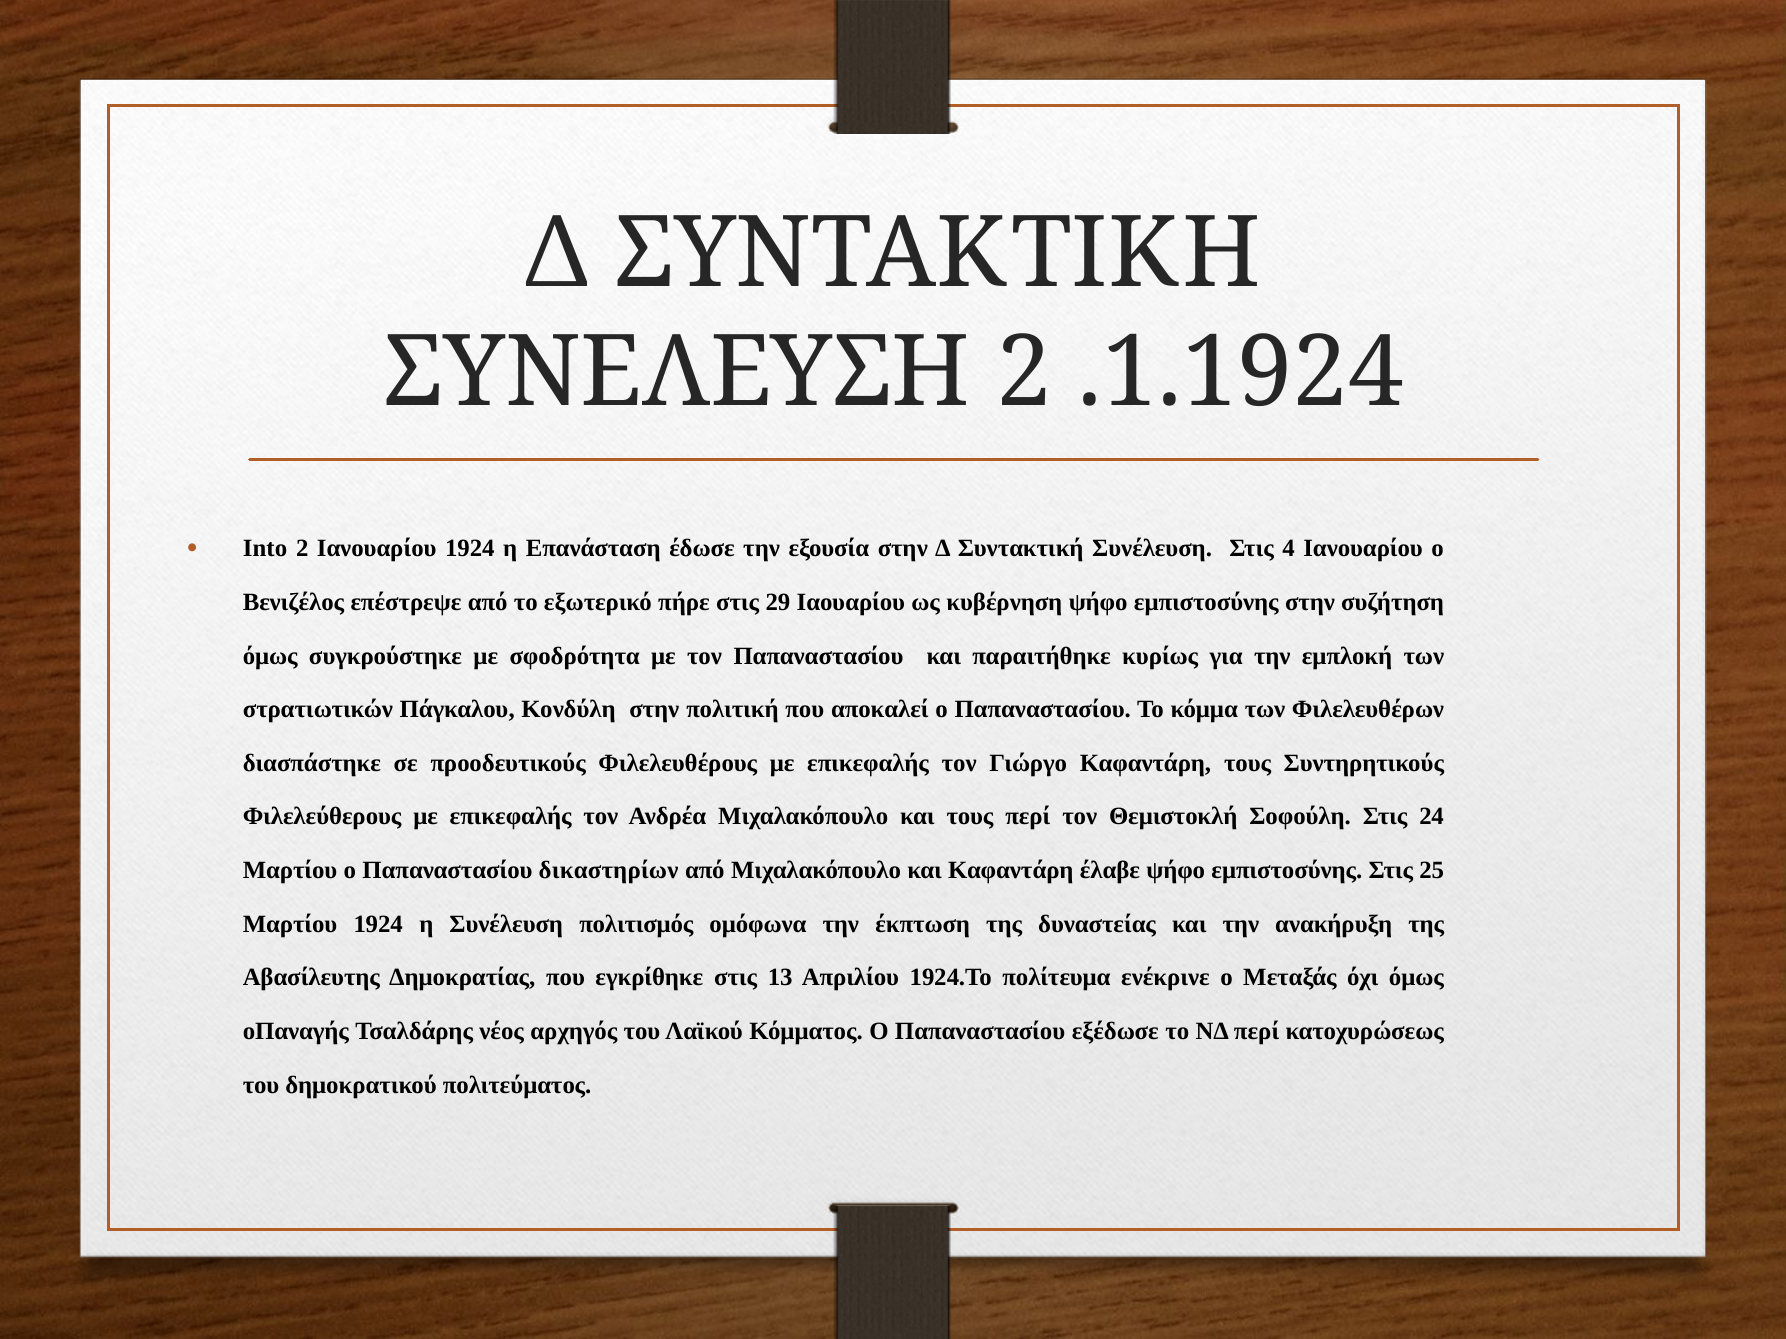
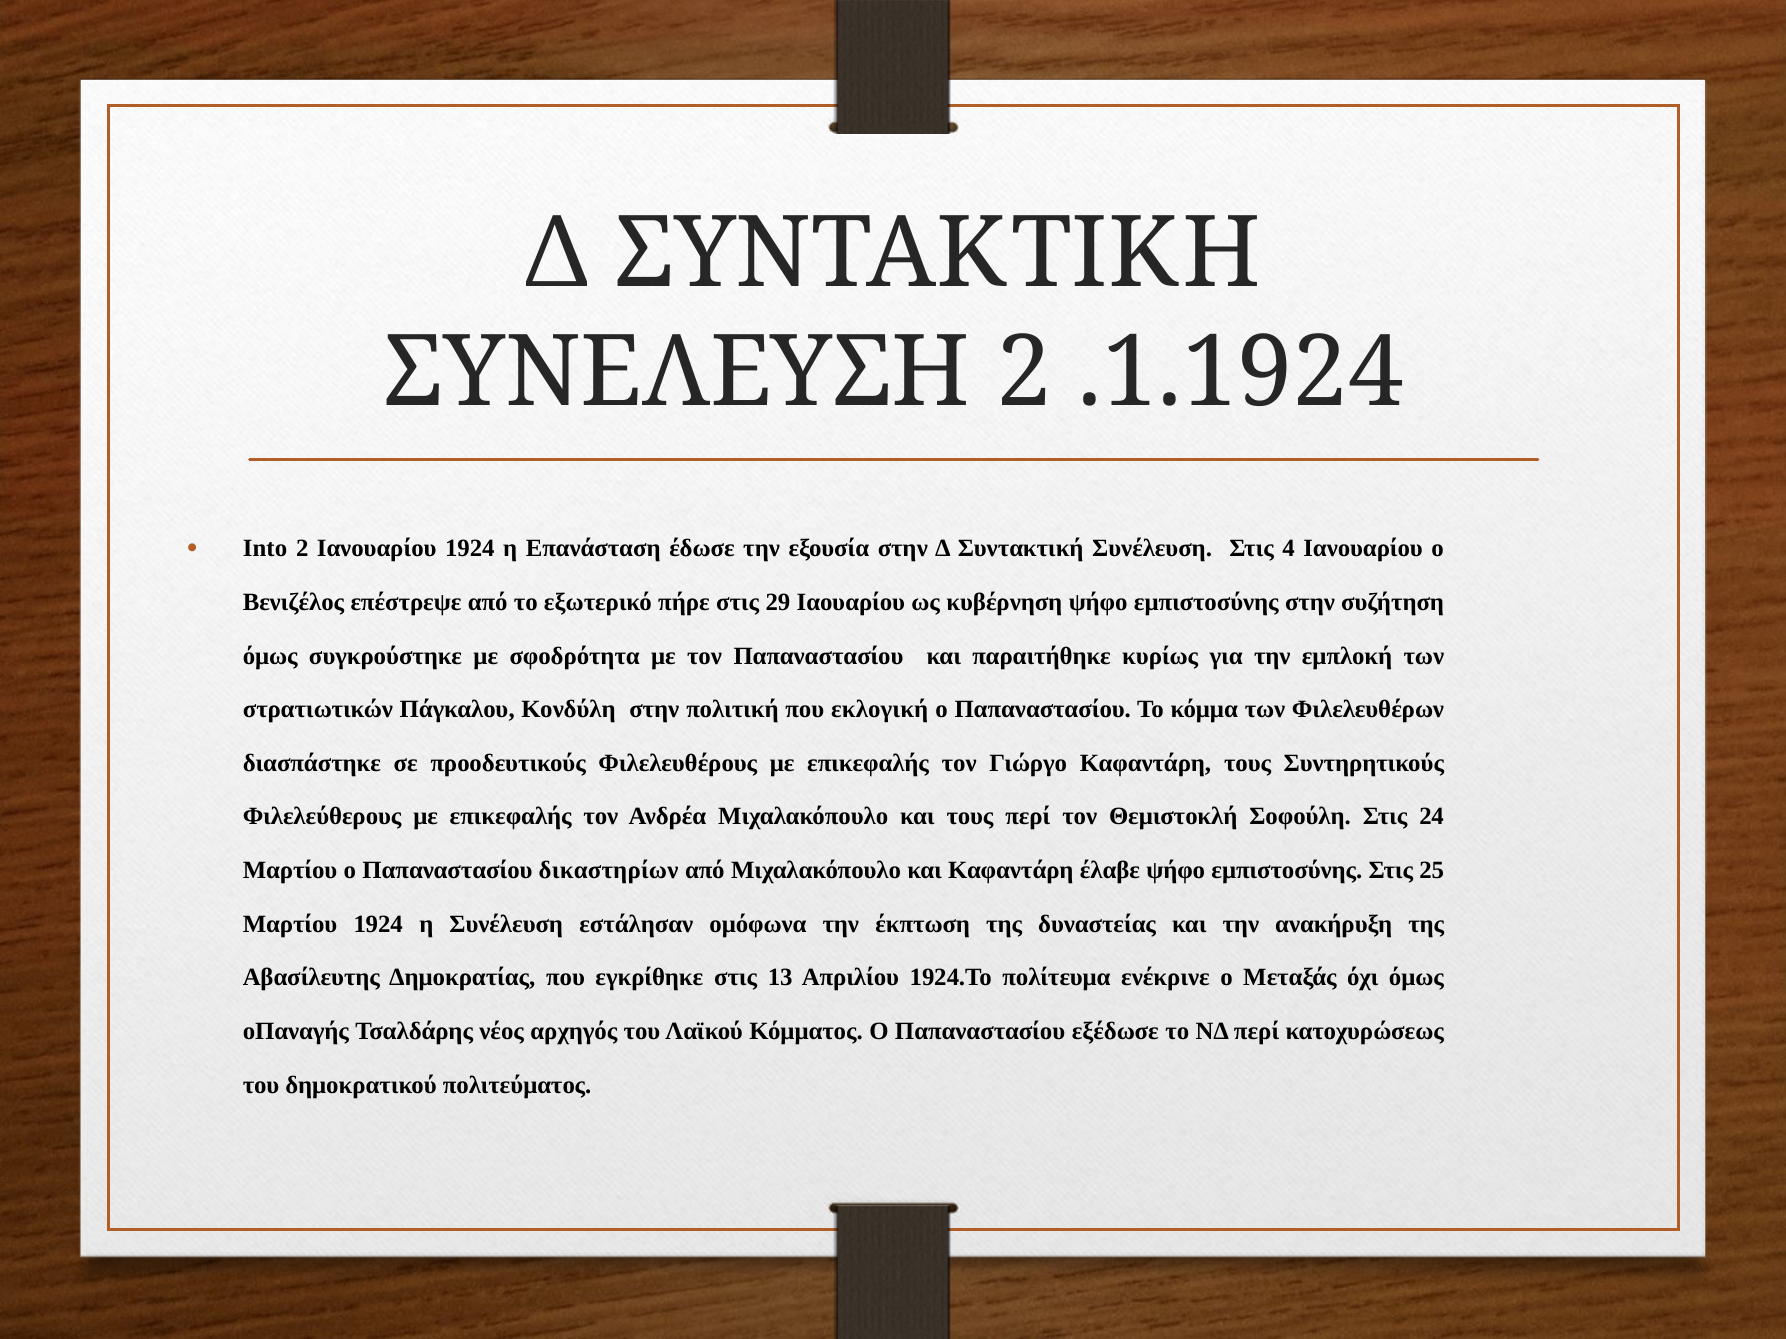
αποκαλεί: αποκαλεί -> εκλογική (880, 710)
πολιτισμός: πολιτισμός -> εστάλησαν (636, 924)
